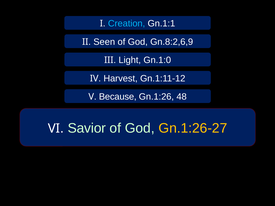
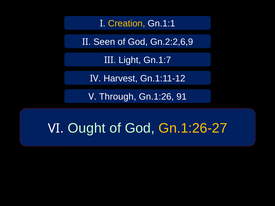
Creation colour: light blue -> yellow (127, 24)
Gn.8:2,6,9: Gn.8:2,6,9 -> Gn.2:2,6,9 (172, 42)
Gn.1:0: Gn.1:0 -> Gn.1:7 (157, 60)
Because: Because -> Through (118, 97)
48: 48 -> 91 (182, 97)
Savior: Savior -> Ought (87, 128)
